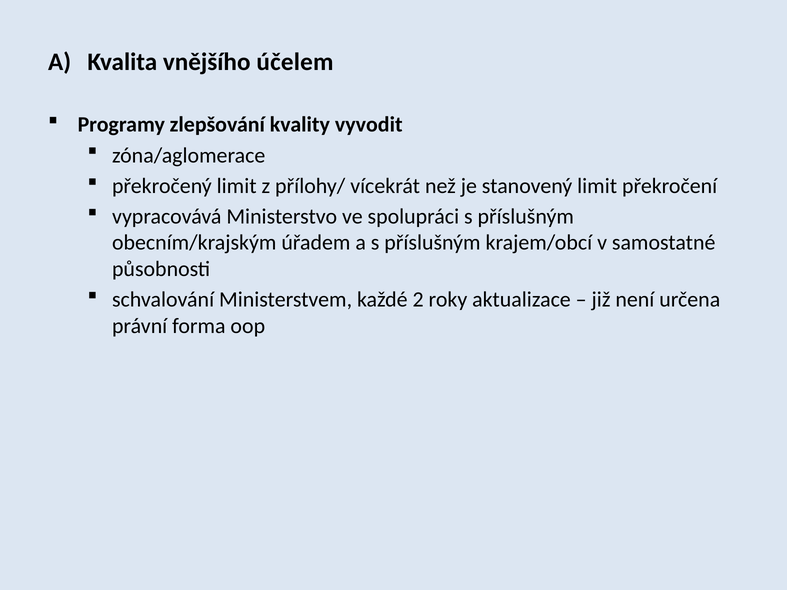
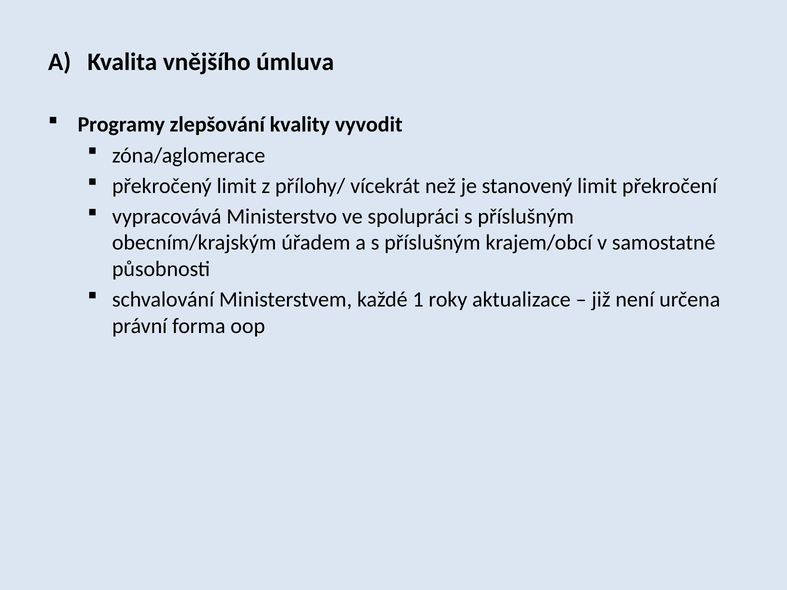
účelem: účelem -> úmluva (295, 62)
2: 2 -> 1 (418, 300)
